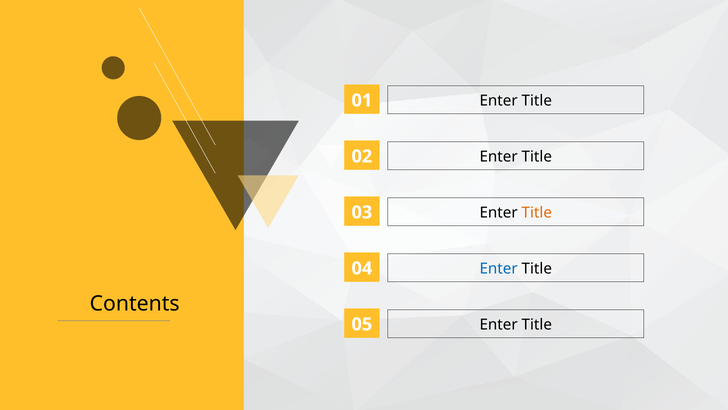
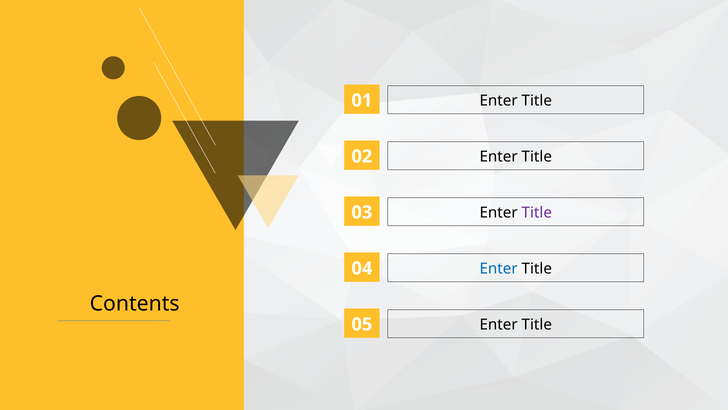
Title colour: orange -> purple (537, 213)
